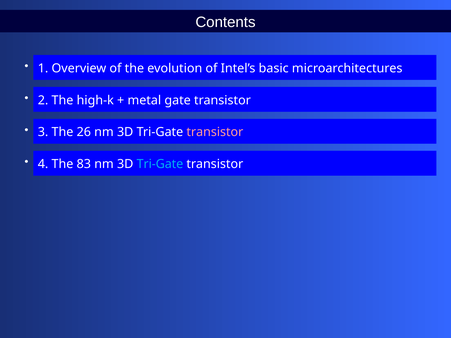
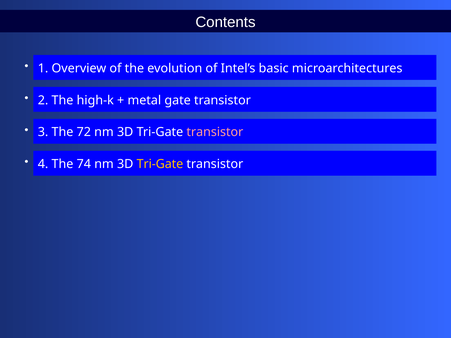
26: 26 -> 72 (84, 132)
83: 83 -> 74 (84, 164)
Tri-Gate colour: light blue -> yellow (160, 164)
